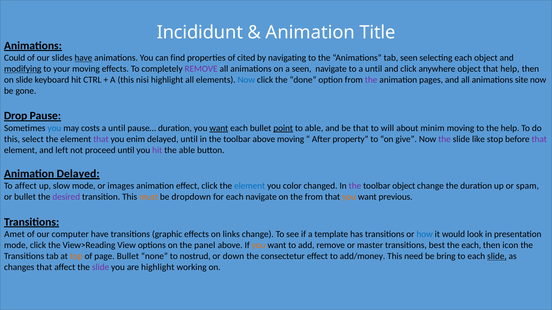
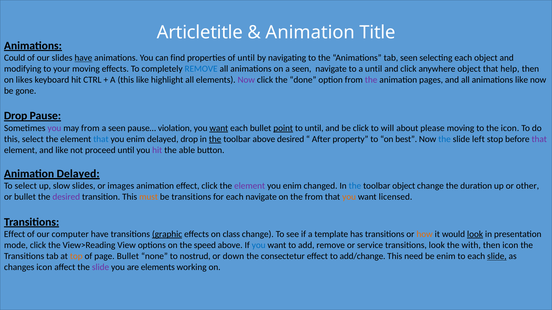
Incididunt: Incididunt -> Articletitle (200, 33)
of cited: cited -> until (246, 58)
modifying underline: present -> none (23, 69)
REMOVE colour: purple -> blue (201, 69)
on slide: slide -> likes (24, 80)
this nisi: nisi -> like (142, 80)
Now colour: blue -> purple (246, 80)
animations site: site -> like (522, 80)
you colour: blue -> purple (54, 128)
may costs: costs -> from (90, 128)
until: until -> seen (117, 128)
pause… duration: duration -> violation (175, 128)
to able: able -> until (314, 128)
be that: that -> click (361, 128)
minim: minim -> please (432, 128)
the help: help -> icon (510, 128)
that colour: purple -> blue (101, 139)
delayed until: until -> drop (189, 139)
the underline: none -> present (215, 139)
above moving: moving -> desired (291, 139)
give: give -> best (406, 139)
the colour: purple -> blue (445, 139)
like: like -> left (478, 139)
and left: left -> like (62, 150)
To affect: affect -> select (26, 186)
slow mode: mode -> slides (84, 186)
element colour: blue -> purple (250, 186)
color: color -> enim (292, 186)
the colour: purple -> blue (355, 186)
spam: spam -> other (527, 186)
be dropdown: dropdown -> transitions (191, 197)
previous: previous -> licensed (396, 197)
Amet: Amet -> Effect (15, 235)
graphic underline: none -> present (167, 235)
links: links -> class (231, 235)
how colour: blue -> orange (425, 235)
look underline: none -> present (475, 235)
panel: panel -> speed (205, 246)
you colour: orange -> blue (259, 246)
master: master -> service (370, 246)
transitions best: best -> look (437, 246)
the each: each -> with (471, 246)
add/money: add/money -> add/change (363, 257)
be bring: bring -> enim (446, 257)
changes that: that -> icon (44, 268)
are highlight: highlight -> elements (158, 268)
